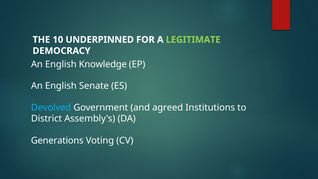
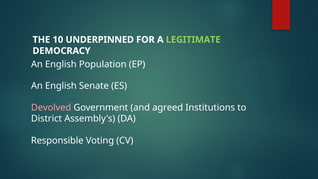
Knowledge: Knowledge -> Population (103, 64)
Devolved colour: light blue -> pink (51, 107)
Generations: Generations -> Responsible (57, 140)
